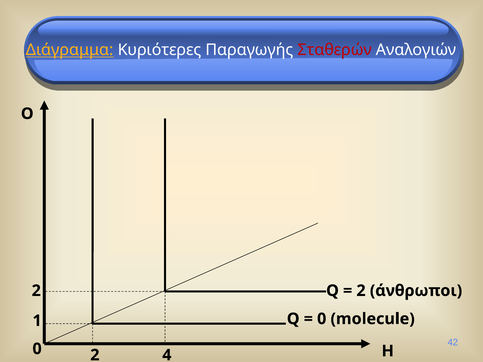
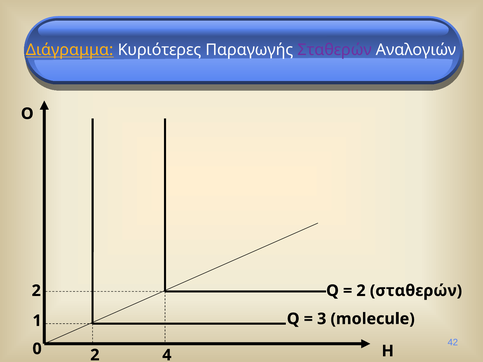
Σταθερών colour: red -> purple (335, 50)
2 άνθρωποι: άνθρωποι -> σταθερών (416, 291)
0: 0 -> 3 (322, 319)
